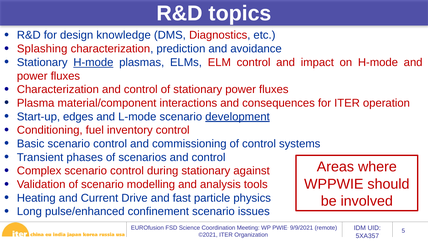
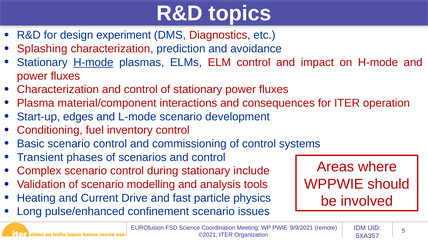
knowledge: knowledge -> experiment (124, 35)
development underline: present -> none (238, 117)
against: against -> include (252, 171)
